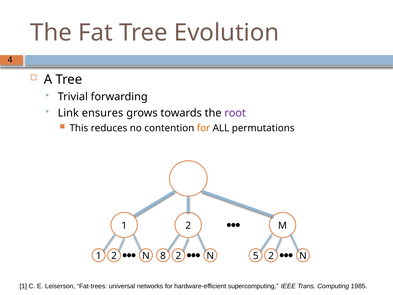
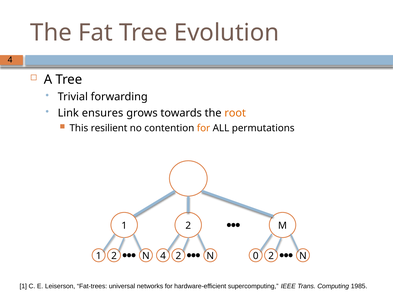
root colour: purple -> orange (235, 113)
reduces: reduces -> resilient (109, 128)
N 8: 8 -> 4 (163, 256)
5: 5 -> 0 (256, 256)
